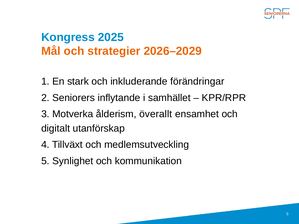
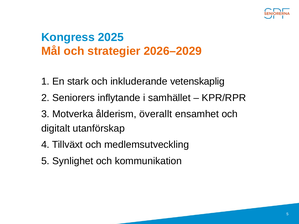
förändringar: förändringar -> vetenskaplig (197, 81)
